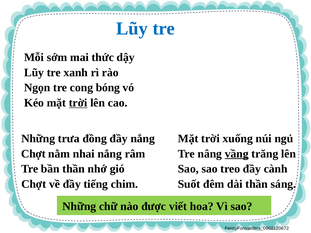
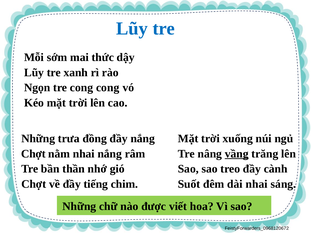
cong bóng: bóng -> cong (108, 88)
trời underline: present -> none (78, 103)
dài thần: thần -> nhai (257, 184)
